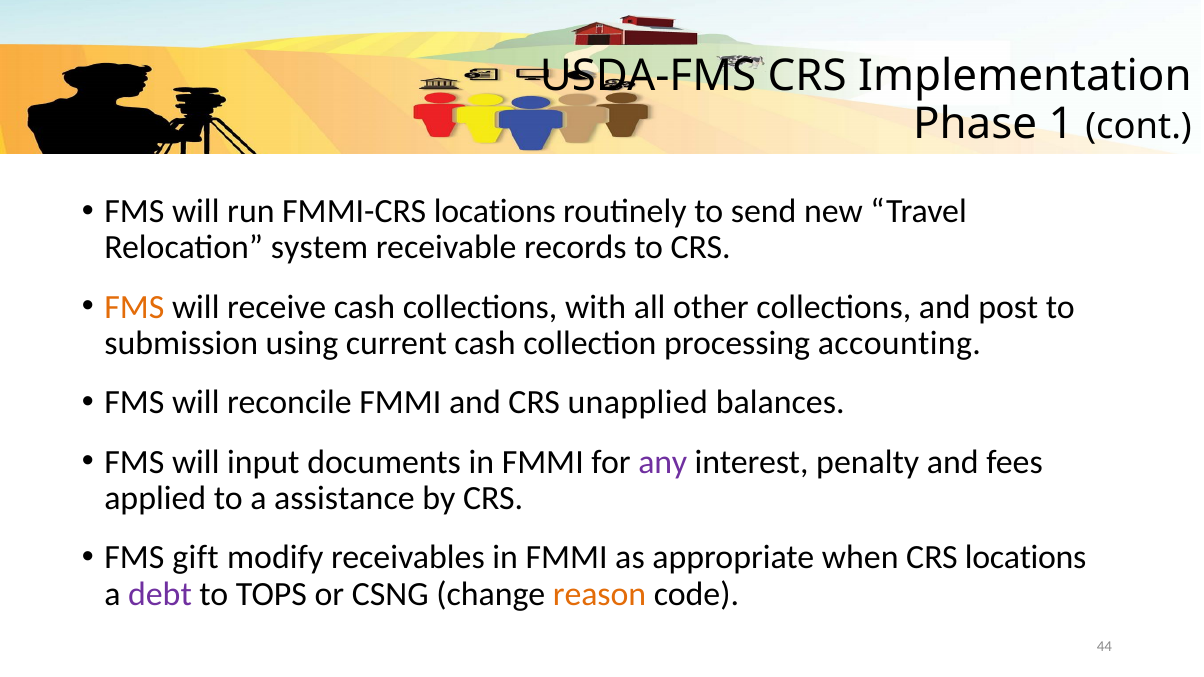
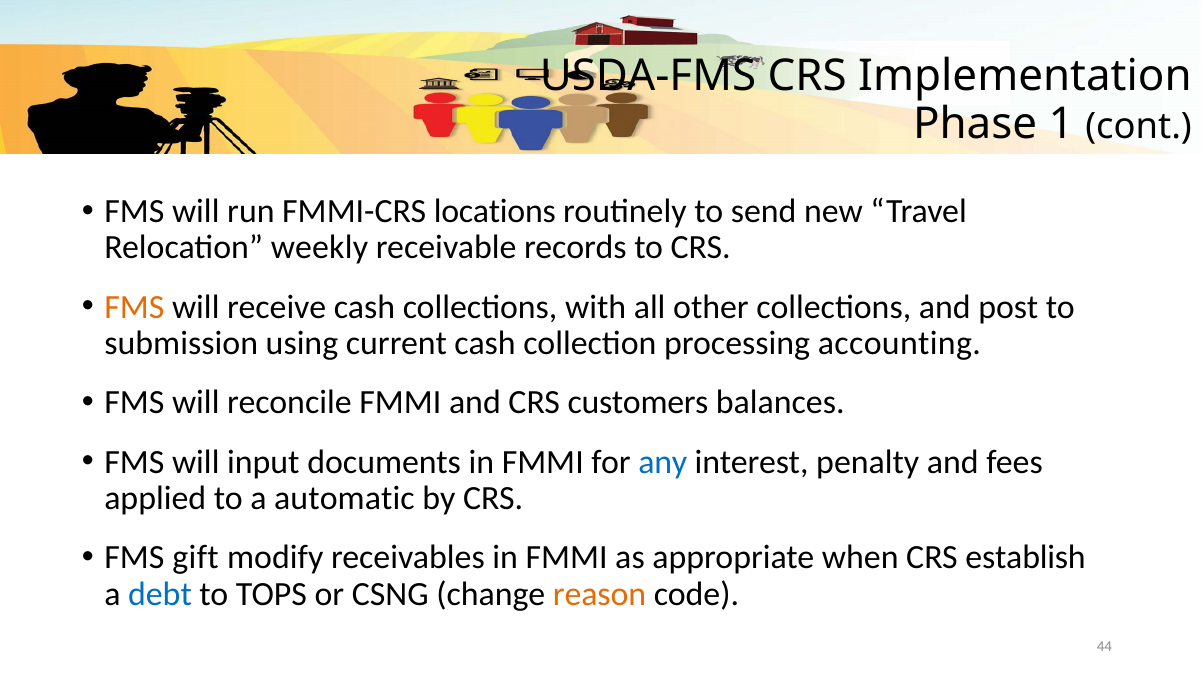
system: system -> weekly (319, 248)
unapplied: unapplied -> customers (638, 403)
any colour: purple -> blue (663, 462)
assistance: assistance -> automatic (344, 499)
CRS locations: locations -> establish (1026, 558)
debt colour: purple -> blue (160, 594)
